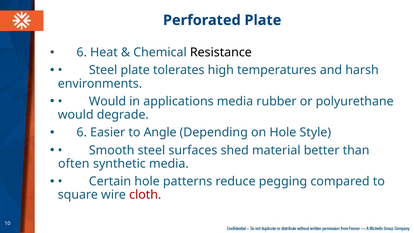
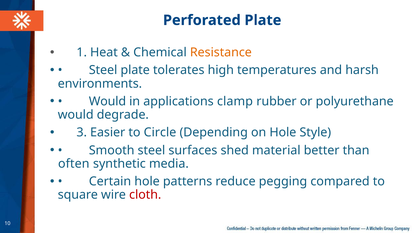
6: 6 -> 1 (82, 52)
Resistance colour: black -> orange (221, 52)
applications media: media -> clamp (235, 101)
6: 6 -> 3 (82, 132)
Angle: Angle -> Circle (160, 132)
